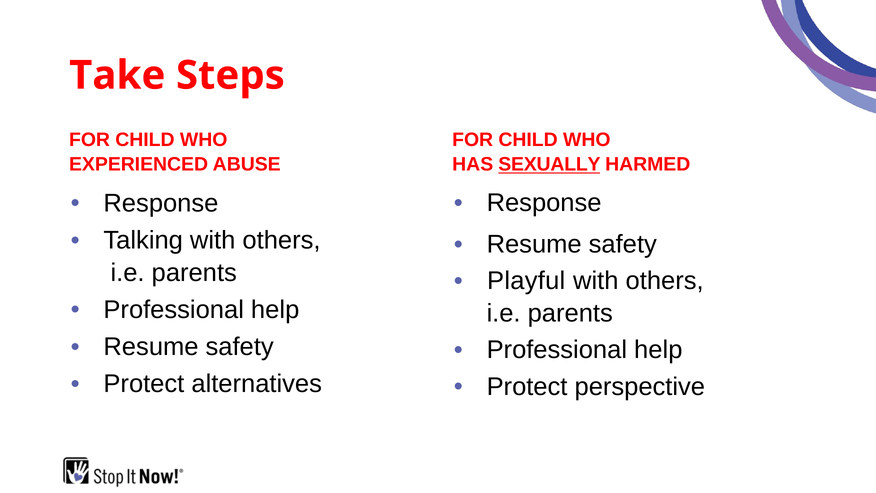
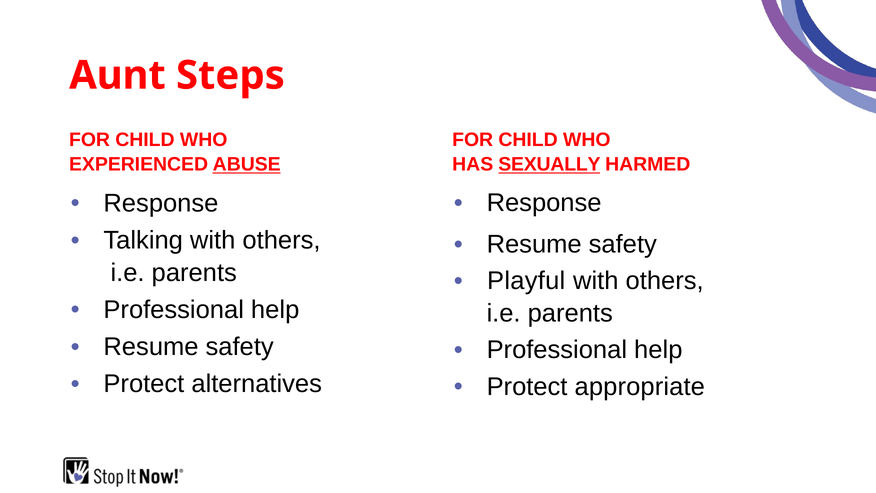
Take: Take -> Aunt (117, 75)
ABUSE underline: none -> present (247, 164)
perspective: perspective -> appropriate (640, 386)
